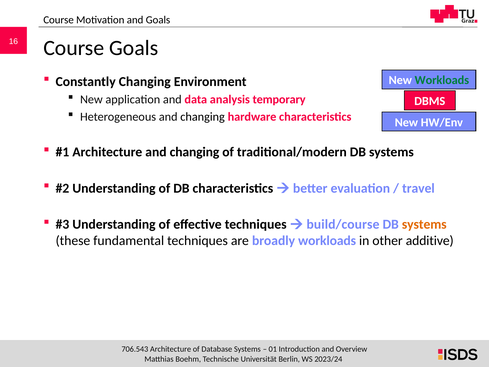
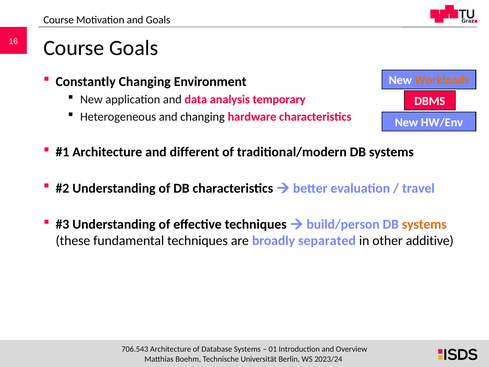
Workloads colour: green -> orange (442, 80)
Architecture and changing: changing -> different (194, 152)
build/course: build/course -> build/person (343, 224)
broadly workloads: workloads -> separated (327, 241)
